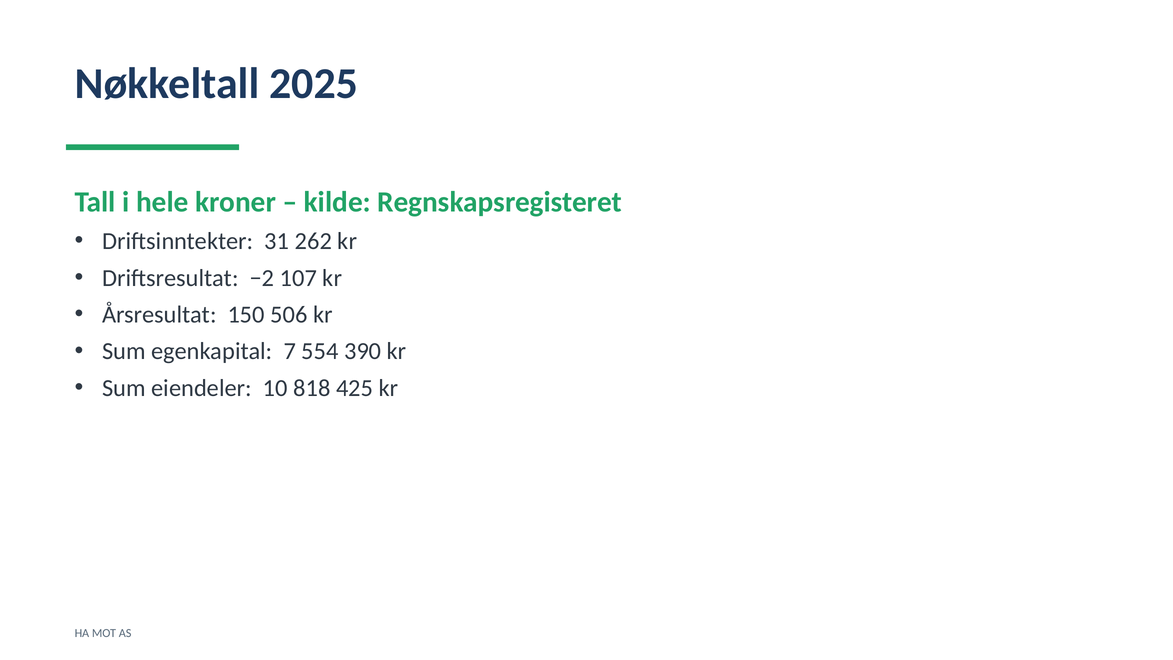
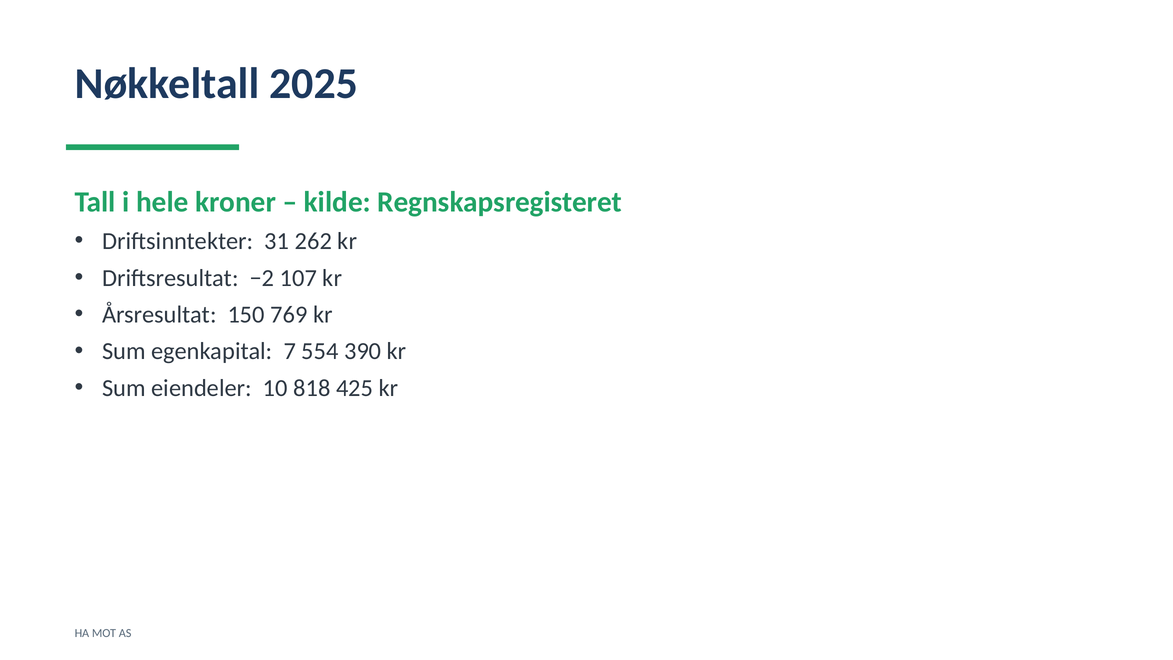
506: 506 -> 769 (289, 315)
